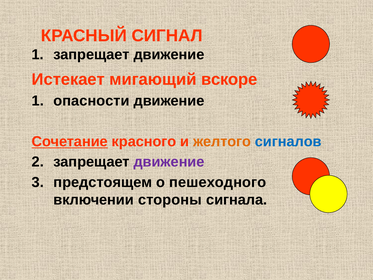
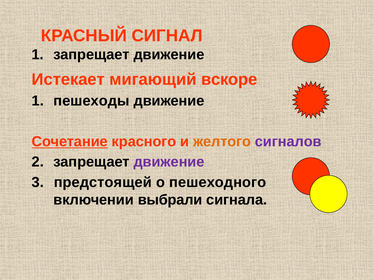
опасности: опасности -> пешеходы (91, 101)
сигналов colour: blue -> purple (288, 141)
предстоящем: предстоящем -> предстоящей (103, 182)
стороны: стороны -> выбрали (170, 200)
